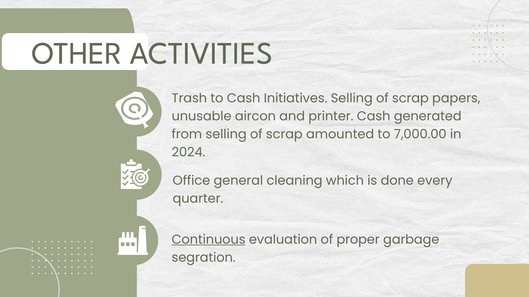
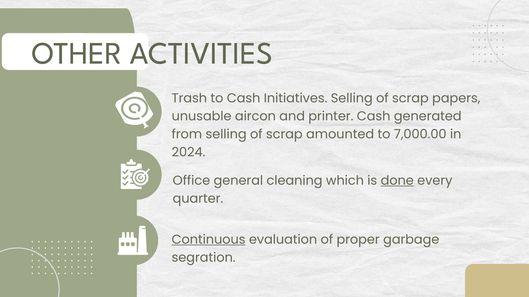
done underline: none -> present (397, 181)
